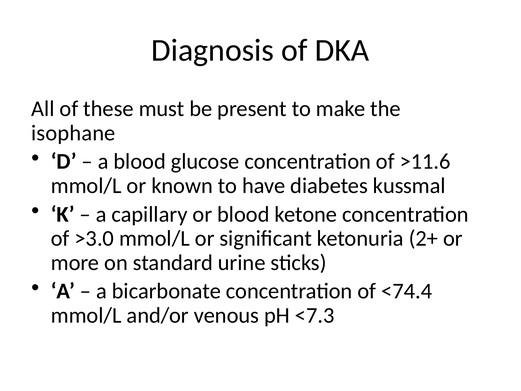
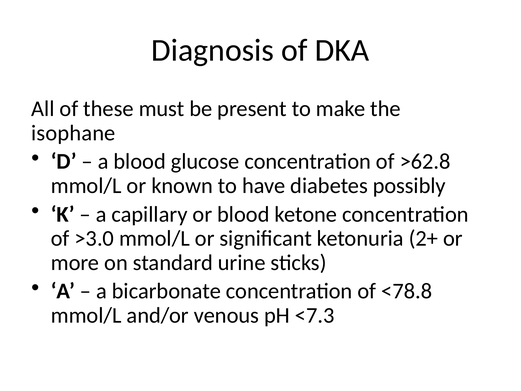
>11.6: >11.6 -> >62.8 (425, 161)
kussmal: kussmal -> possibly (409, 186)
<74.4: <74.4 -> <78.8 (407, 291)
